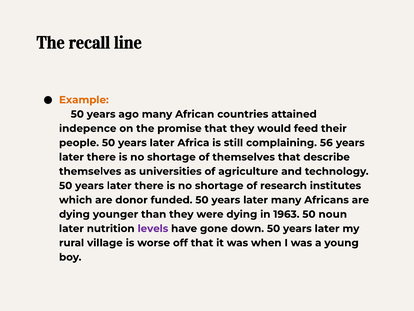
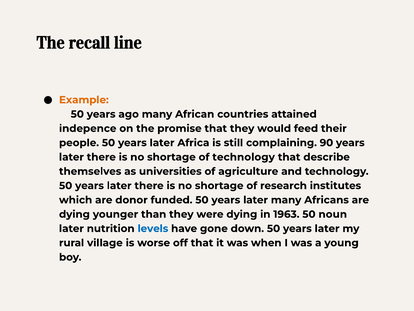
56: 56 -> 90 (326, 143)
of themselves: themselves -> technology (244, 157)
levels colour: purple -> blue (153, 228)
